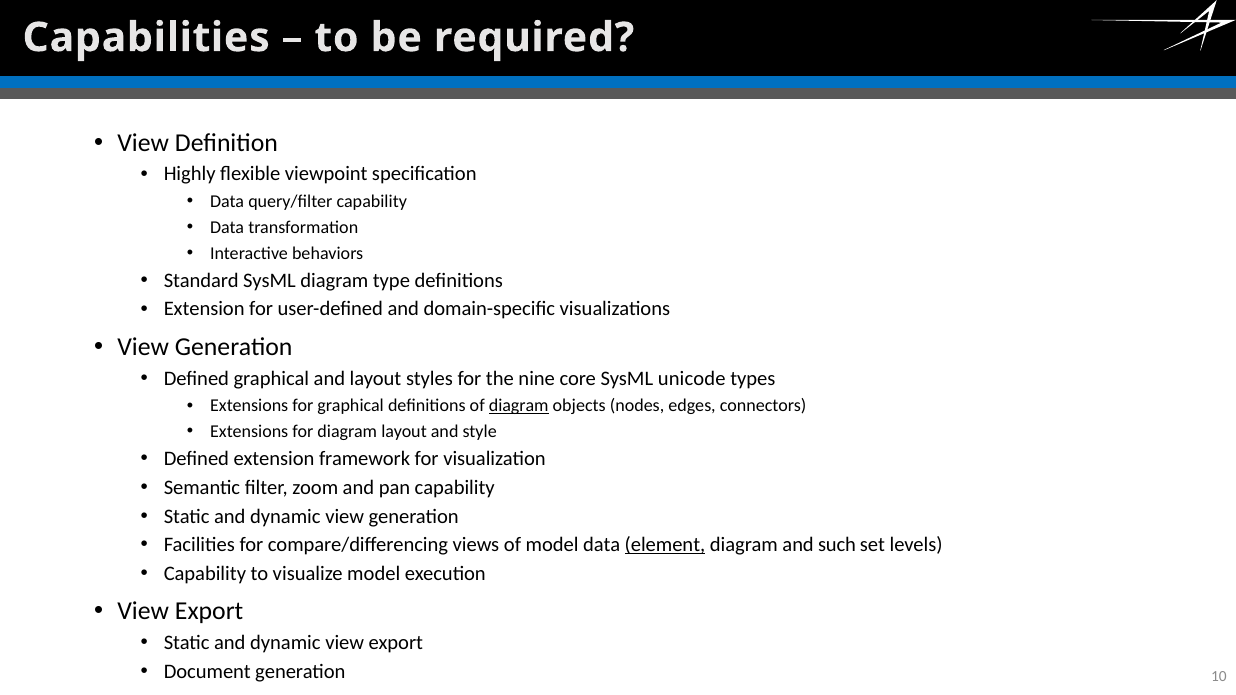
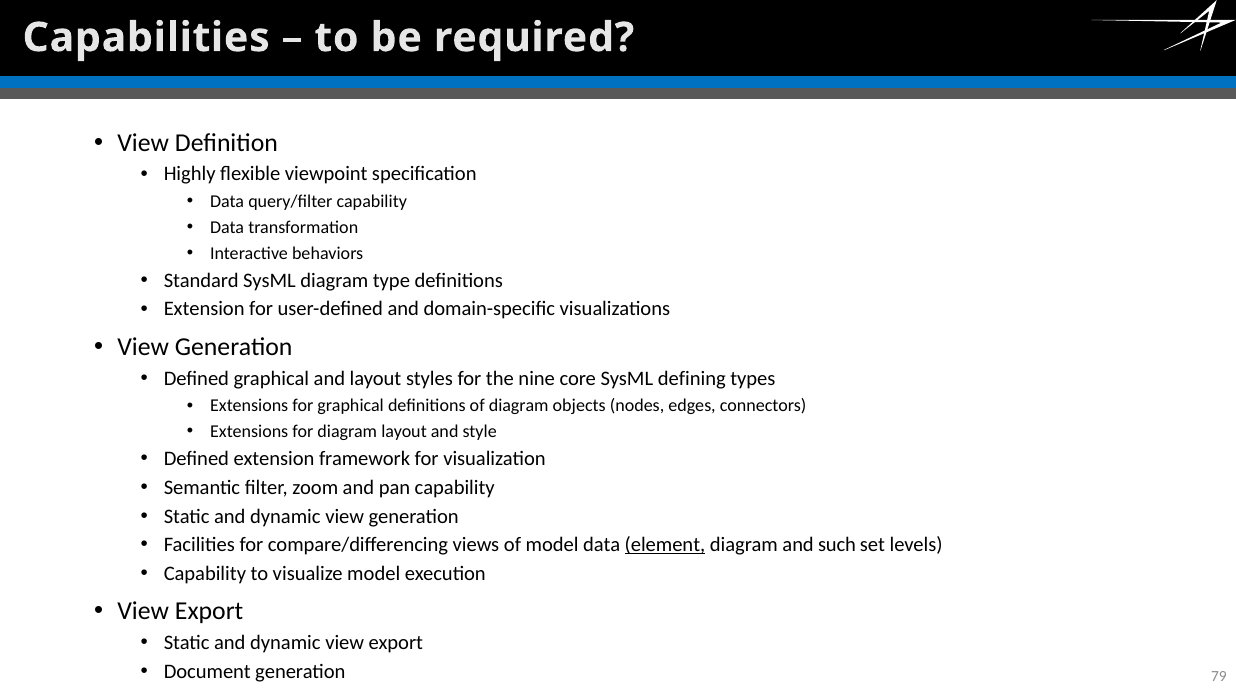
unicode: unicode -> defining (692, 379)
diagram underline: present -> none (519, 406)
10: 10 -> 79 (1219, 677)
